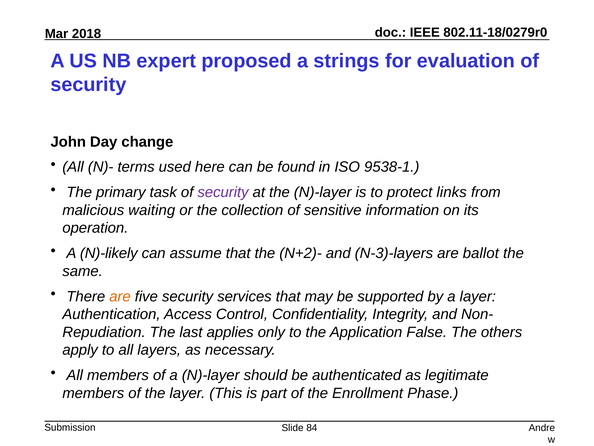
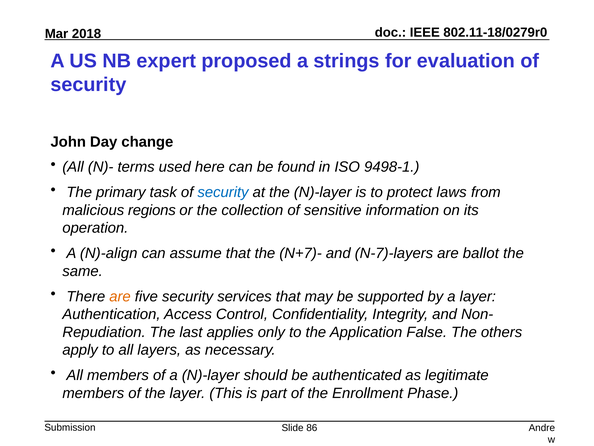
9538-1: 9538-1 -> 9498-1 (392, 167)
security colour: purple -> blue (223, 192)
links: links -> laws (452, 192)
waiting: waiting -> regions (152, 210)
N)-likely: N)-likely -> N)-align (109, 253)
N+2)-: N+2)- -> N+7)- (301, 253)
N-3)-layers: N-3)-layers -> N-7)-layers (394, 253)
84: 84 -> 86 (312, 427)
